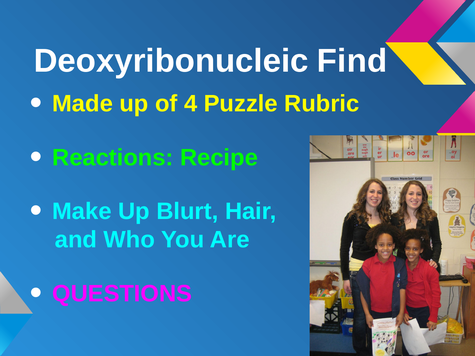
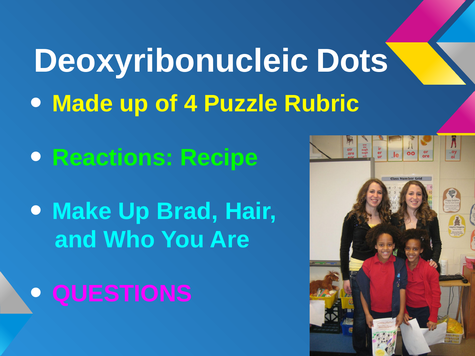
Find: Find -> Dots (352, 61)
Blurt: Blurt -> Brad (187, 211)
